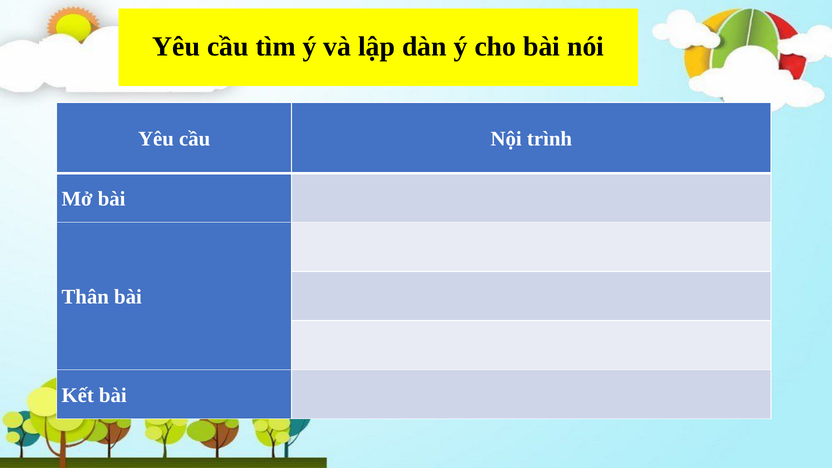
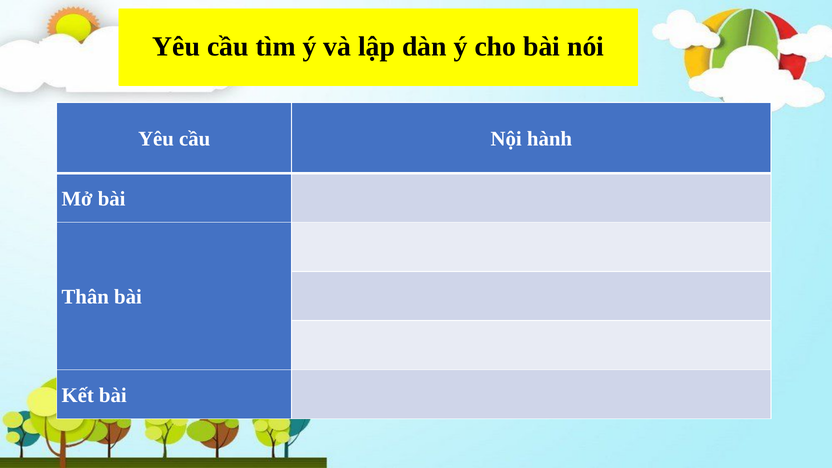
trình: trình -> hành (550, 139)
